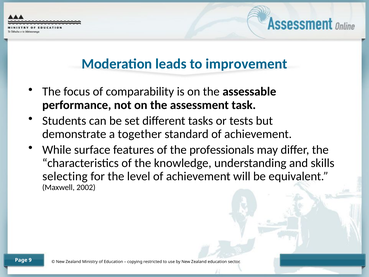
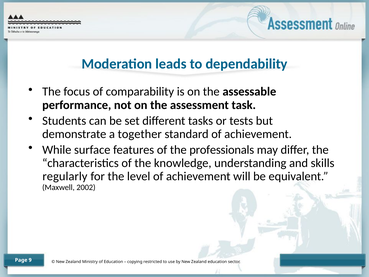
improvement: improvement -> dependability (247, 64)
selecting: selecting -> regularly (65, 176)
